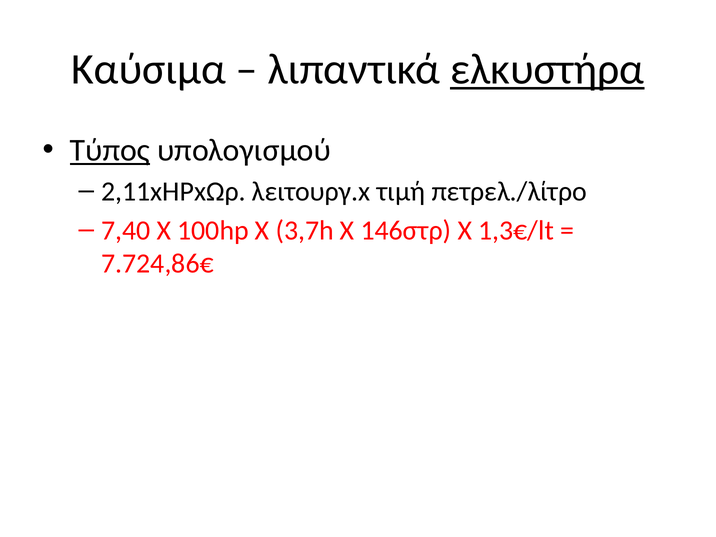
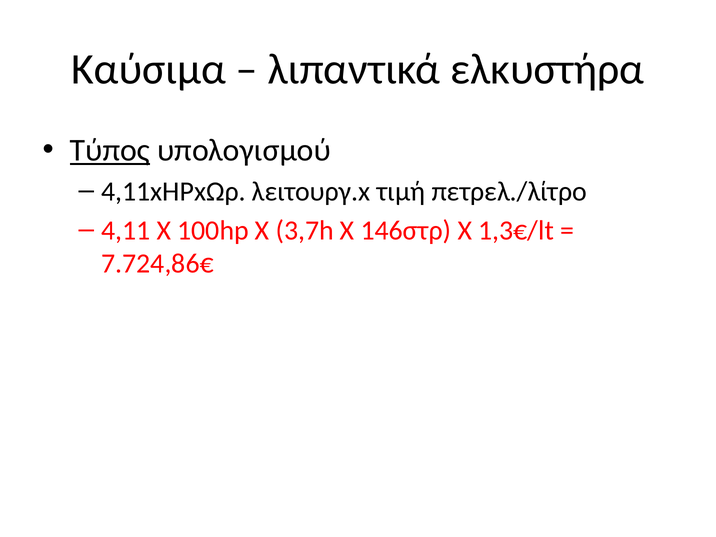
ελκυστήρα underline: present -> none (547, 69)
2,11xHPxΩρ: 2,11xHPxΩρ -> 4,11xHPxΩρ (173, 191)
7,40: 7,40 -> 4,11 (126, 230)
